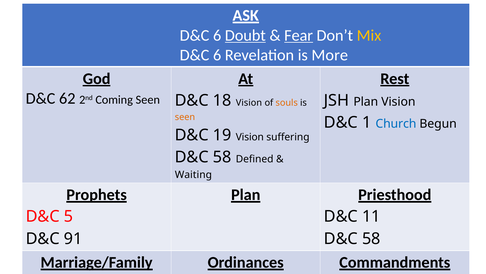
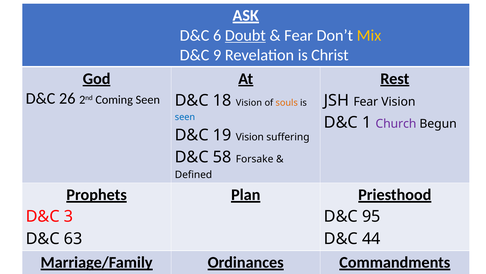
Fear underline: present -> none (299, 35)
6: 6 -> 9 (217, 55)
More: More -> Christ (330, 55)
62: 62 -> 26 (67, 98)
JSH Plan: Plan -> Fear (366, 102)
seen colour: orange -> blue (185, 117)
Church colour: blue -> purple (396, 124)
Defined: Defined -> Forsake (255, 159)
Waiting: Waiting -> Defined (193, 174)
5: 5 -> 3 (68, 216)
11: 11 -> 95 (371, 216)
91: 91 -> 63 (73, 238)
58: 58 -> 44 (371, 238)
